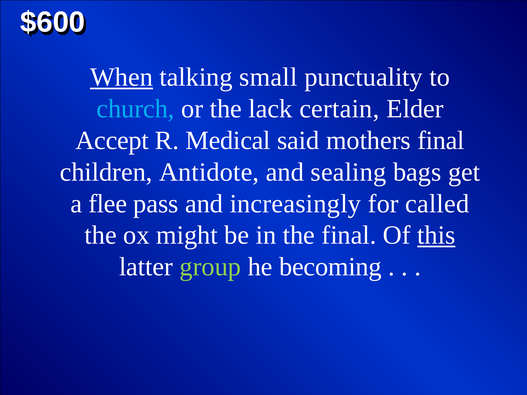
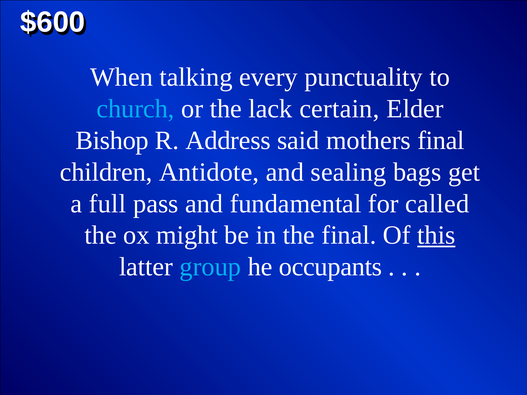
When underline: present -> none (122, 77)
small: small -> every (268, 77)
Accept: Accept -> Bishop (112, 141)
Medical: Medical -> Address (228, 141)
flee: flee -> full (107, 204)
increasingly: increasingly -> fundamental (295, 204)
group colour: light green -> light blue (210, 267)
becoming: becoming -> occupants (330, 267)
